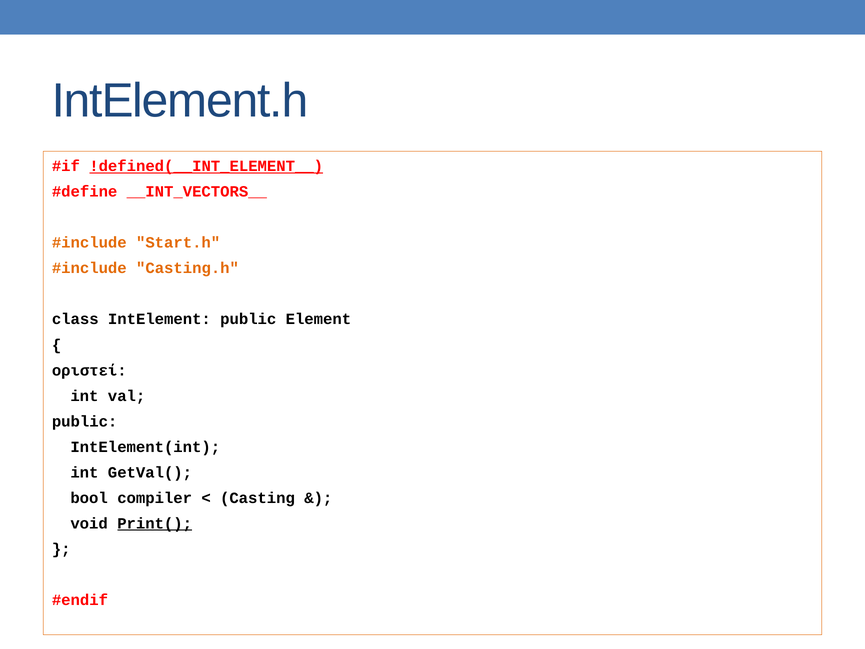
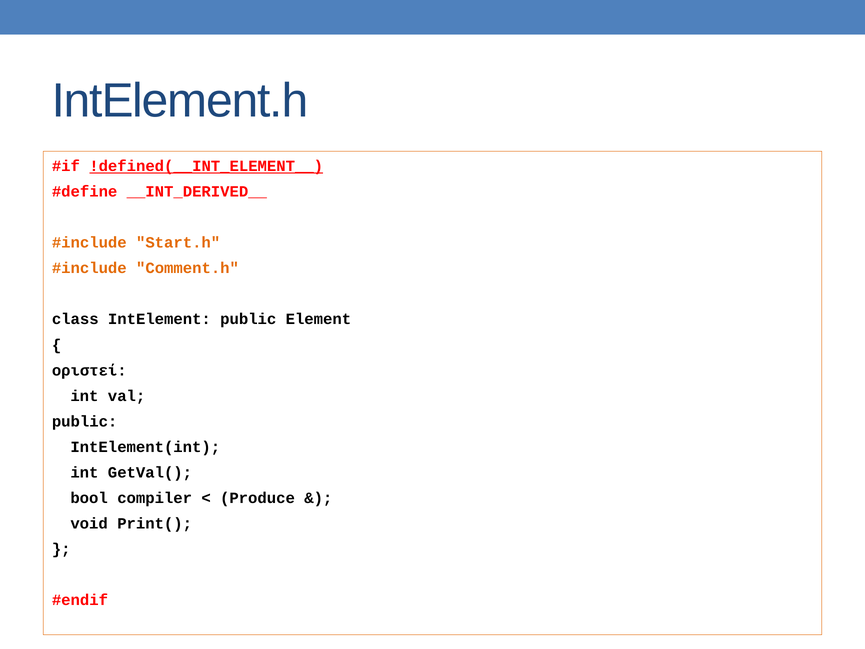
__INT_VECTORS__: __INT_VECTORS__ -> __INT_DERIVED__ (197, 192)
Casting.h: Casting.h -> Comment.h (188, 268)
Casting: Casting -> Produce (257, 498)
Print( underline: present -> none (155, 523)
